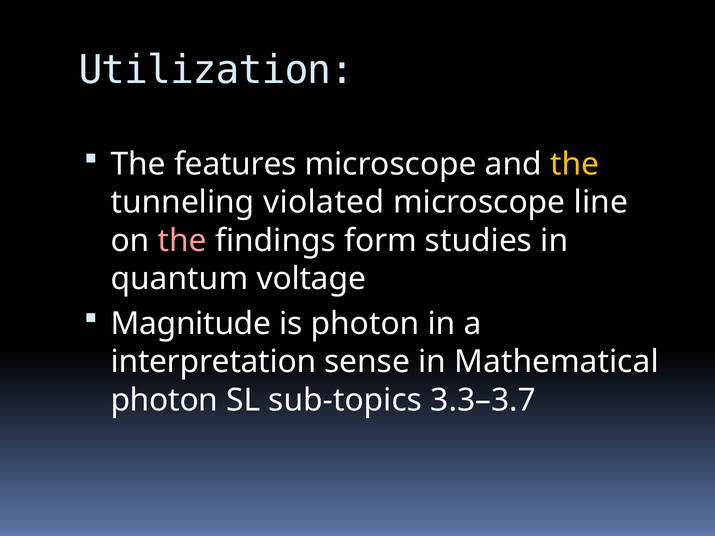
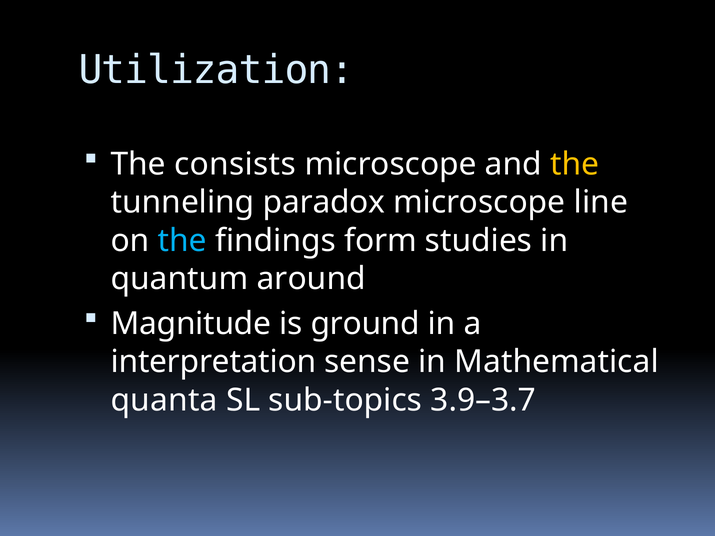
features: features -> consists (235, 164)
violated: violated -> paradox (324, 202)
the colour: pink -> light blue (182, 241)
voltage: voltage -> around (311, 279)
is photon: photon -> ground (365, 324)
photon: photon -> quanta (164, 400)
3.3–3.7: 3.3–3.7 -> 3.9–3.7 (483, 400)
